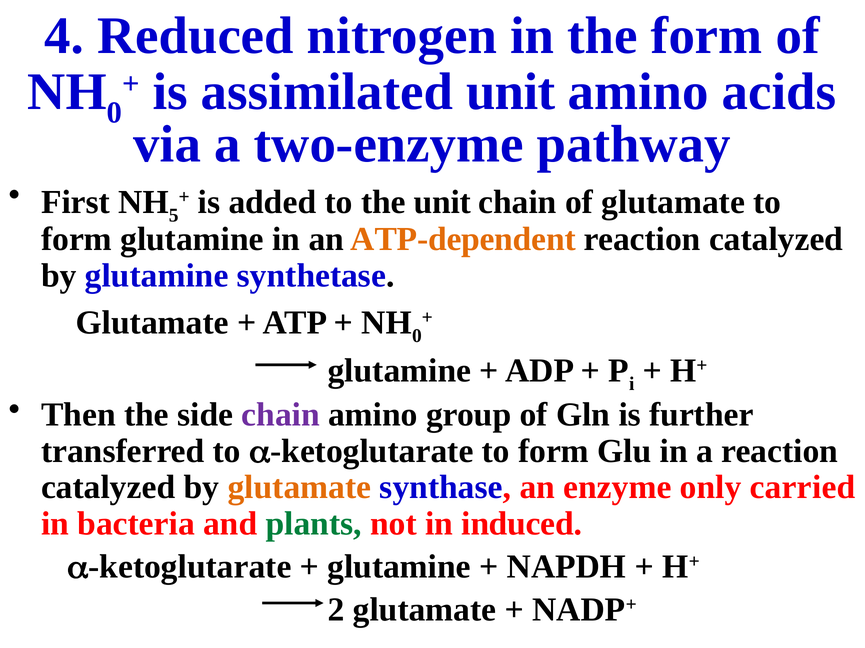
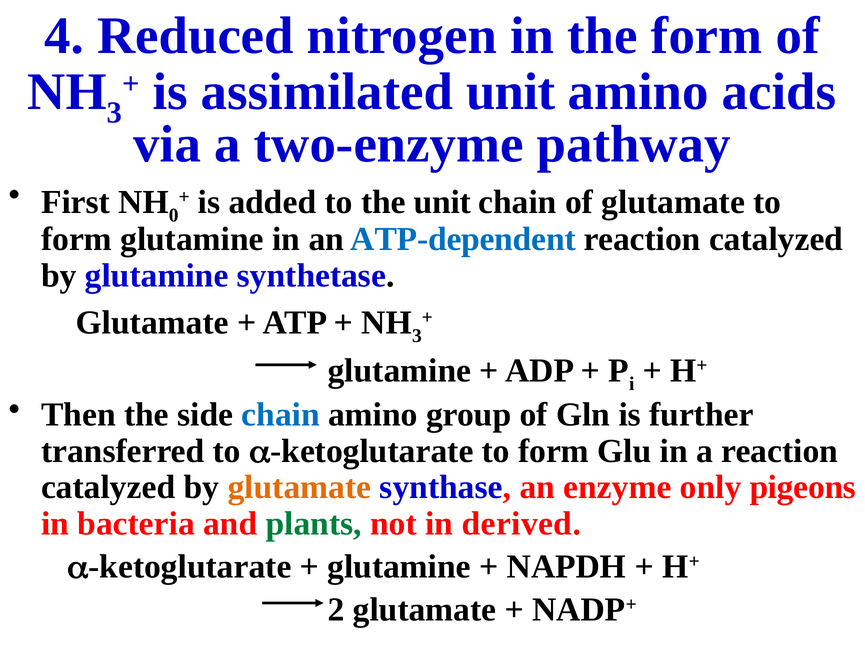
0: 0 -> 3 (114, 113)
5: 5 -> 0 (174, 215)
ATP-dependent colour: orange -> blue (463, 240)
0: 0 -> 3 (417, 336)
chain colour: purple -> blue (281, 415)
carried: carried -> pigeons (803, 488)
induced: induced -> derived (521, 524)
